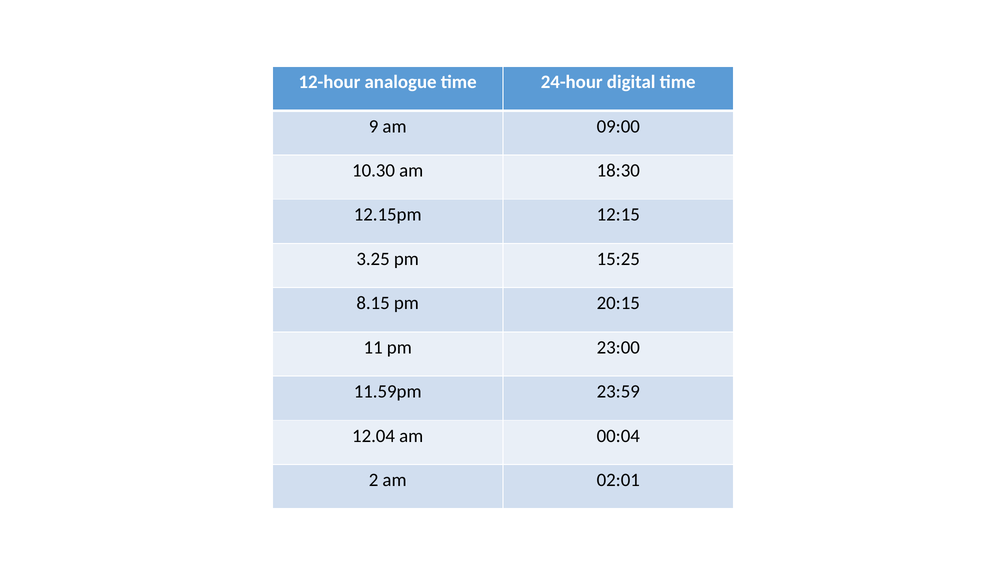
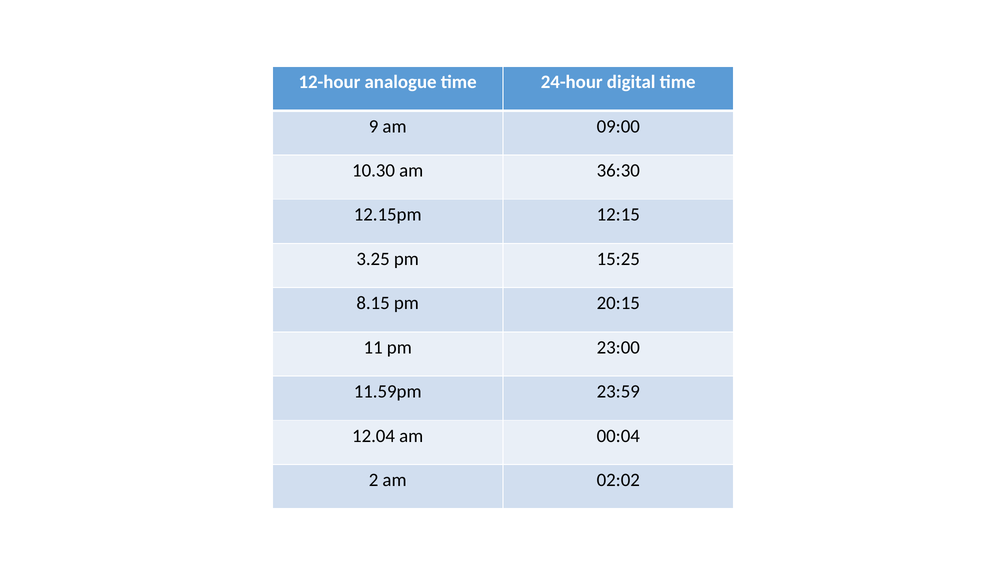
18:30: 18:30 -> 36:30 (618, 170)
02:01: 02:01 -> 02:02 (618, 480)
